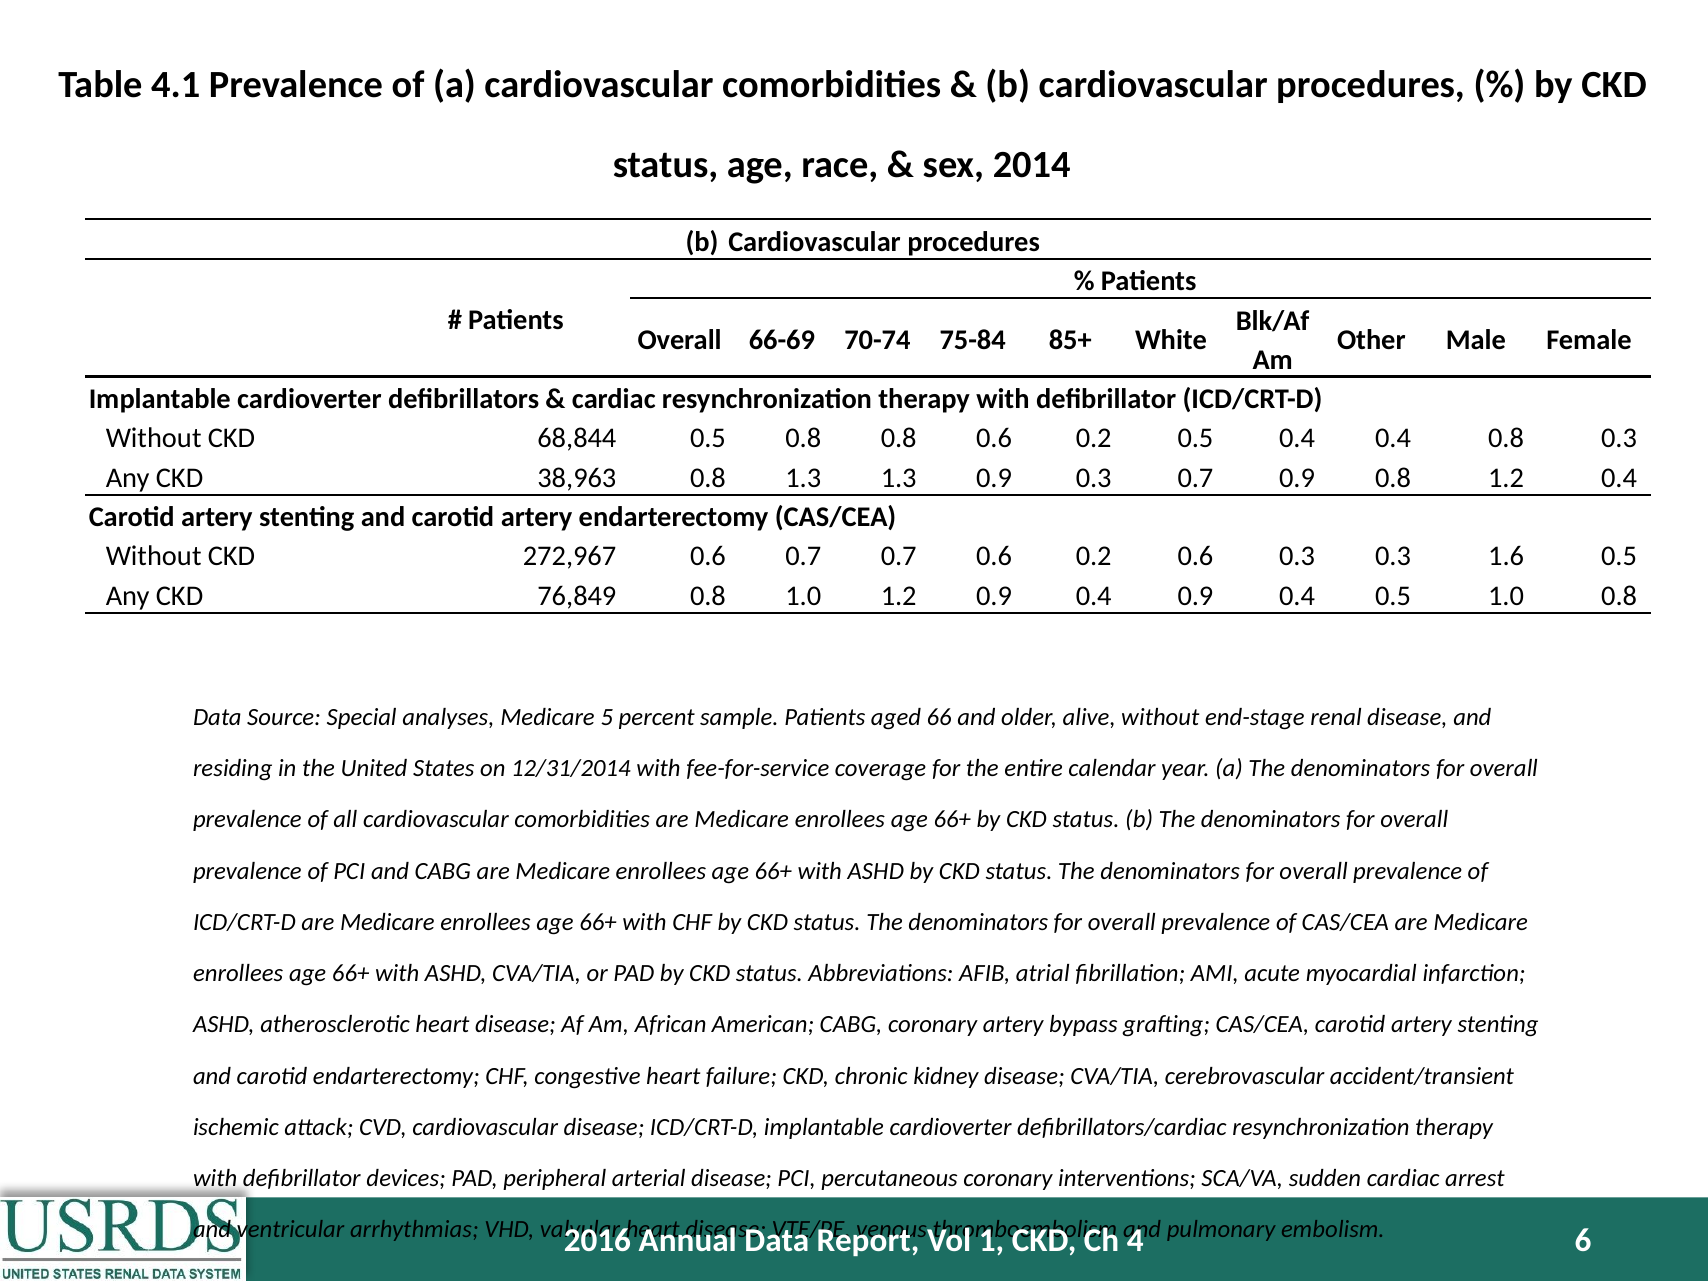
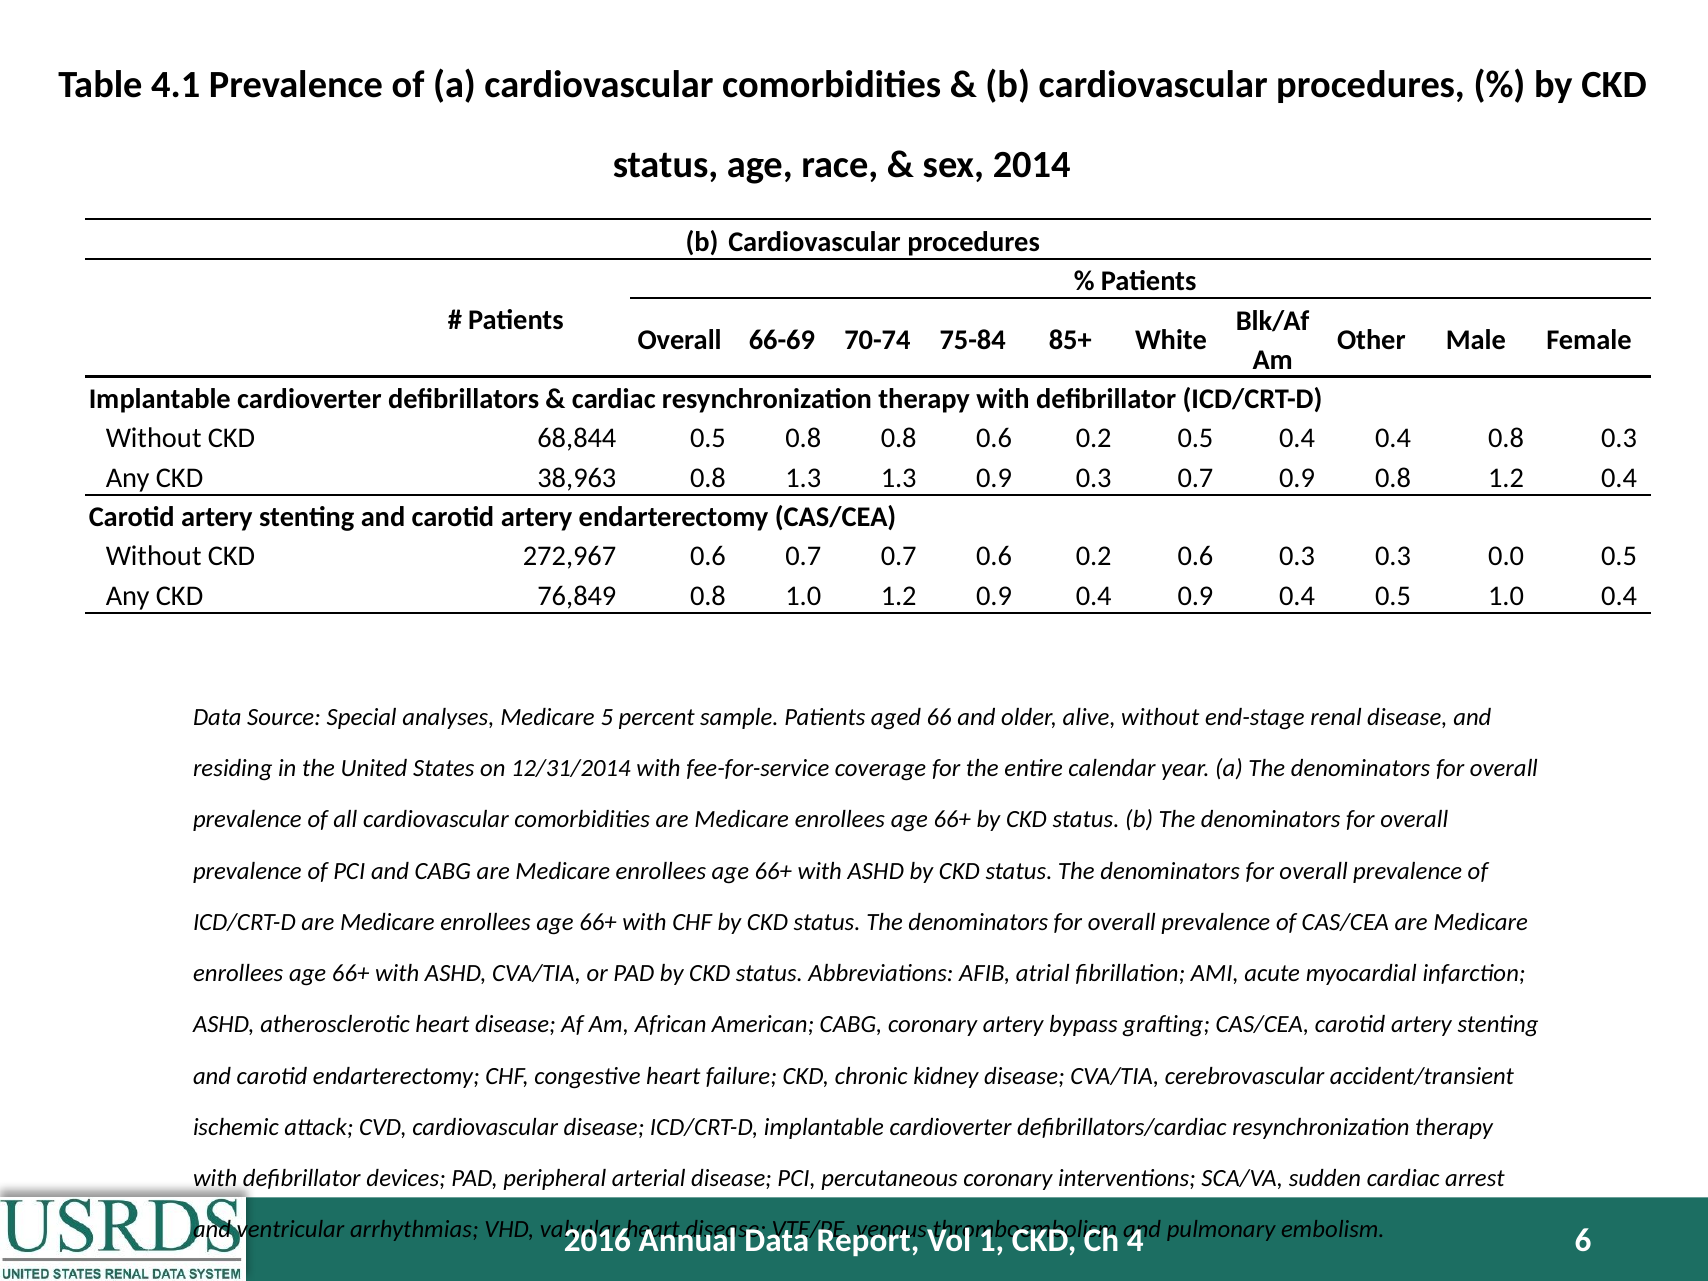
1.6: 1.6 -> 0.0 (1506, 557)
1.0 0.8: 0.8 -> 0.4 (1619, 596)
